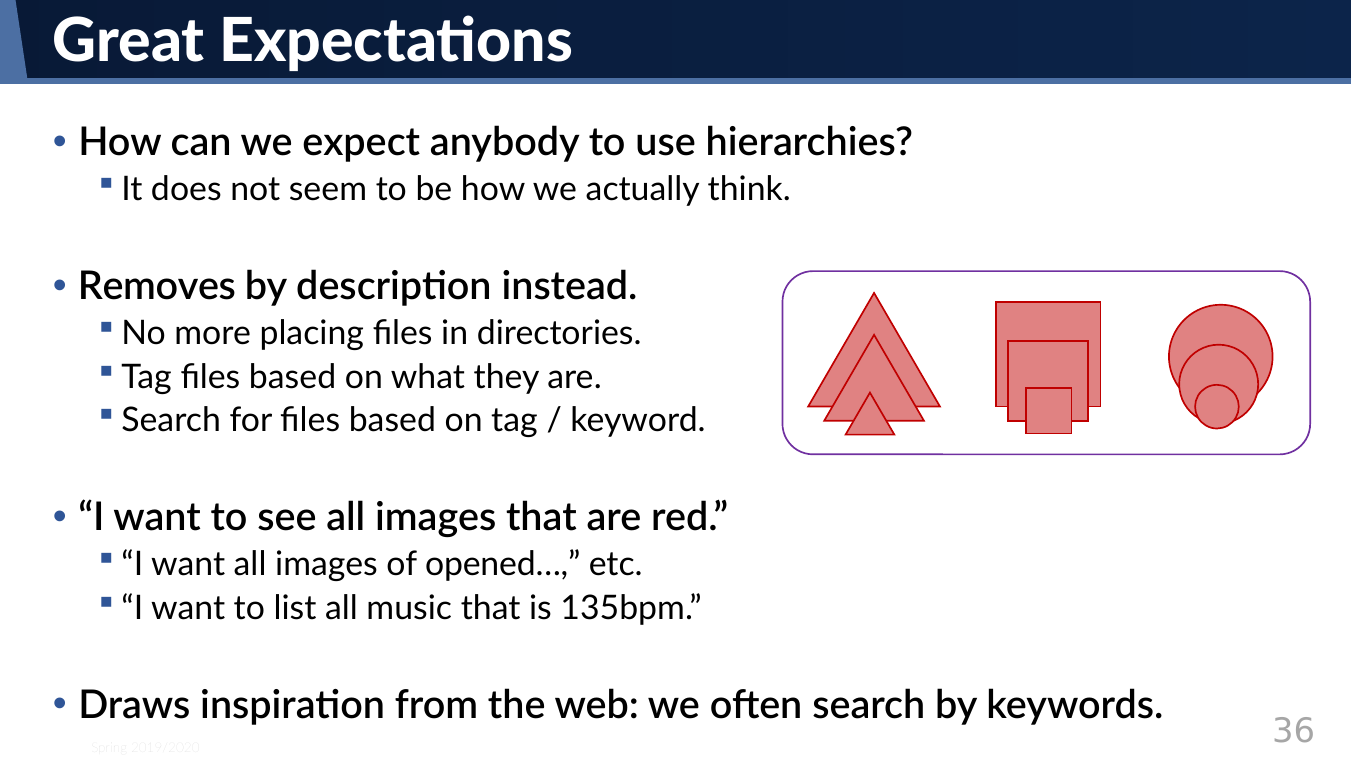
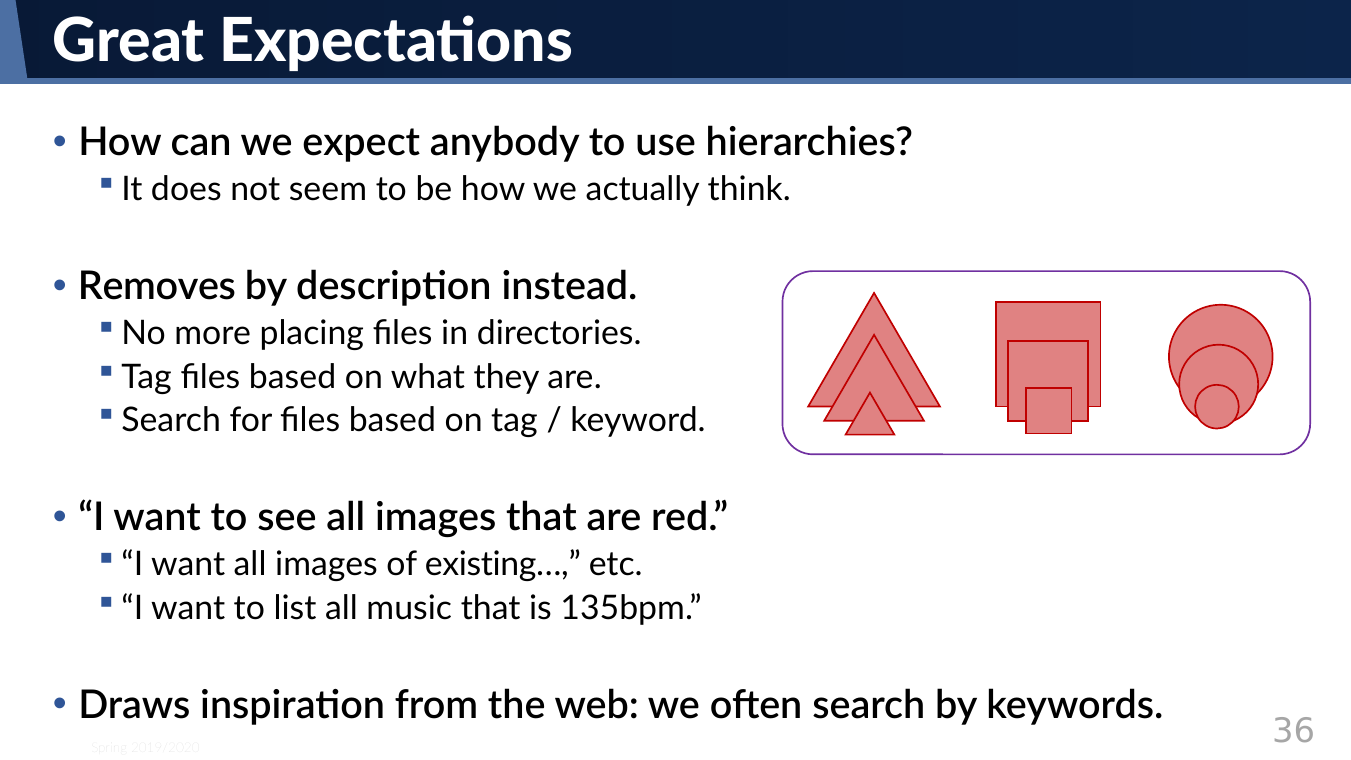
opened…: opened… -> existing… (503, 564)
